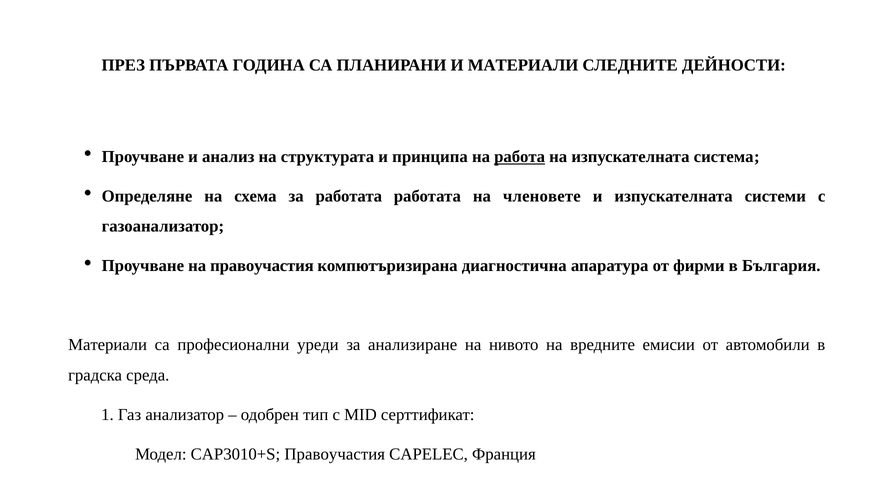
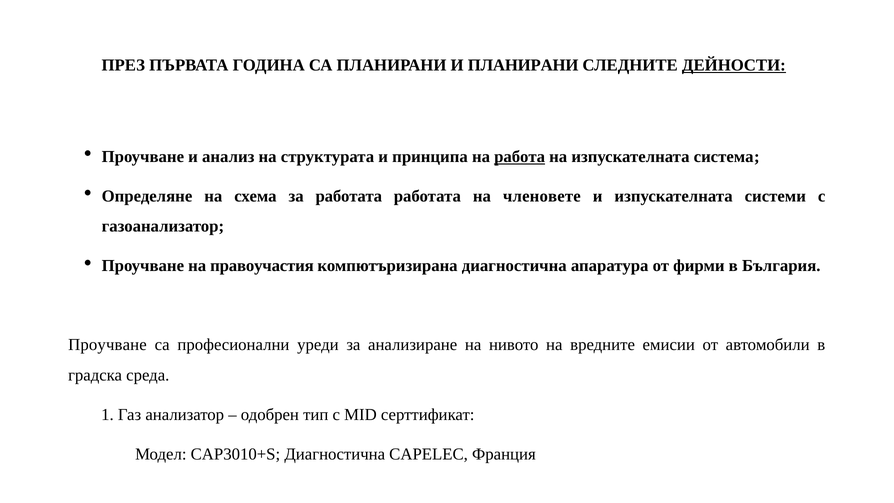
И МАТЕРИАЛИ: МАТЕРИАЛИ -> ПЛАНИРАНИ (523, 65)
ДЕЙНОСТИ underline: none -> present (734, 65)
Материали: Материали -> Проучване (107, 345)
CAP3010+S Правоучастия: Правоучастия -> Диагностична (335, 454)
